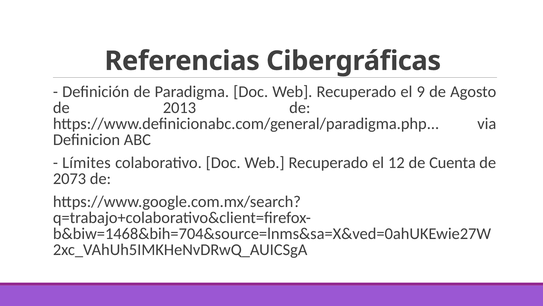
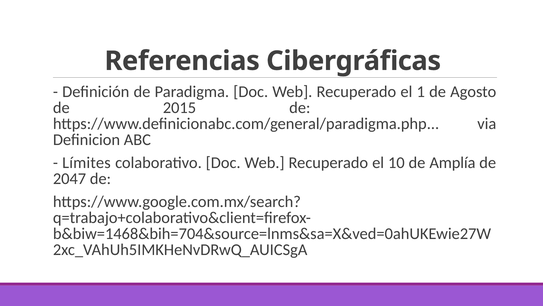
9: 9 -> 1 (421, 92)
2013: 2013 -> 2015 (179, 108)
12: 12 -> 10 (396, 163)
Cuenta: Cuenta -> Amplía (452, 163)
2073: 2073 -> 2047 (70, 178)
